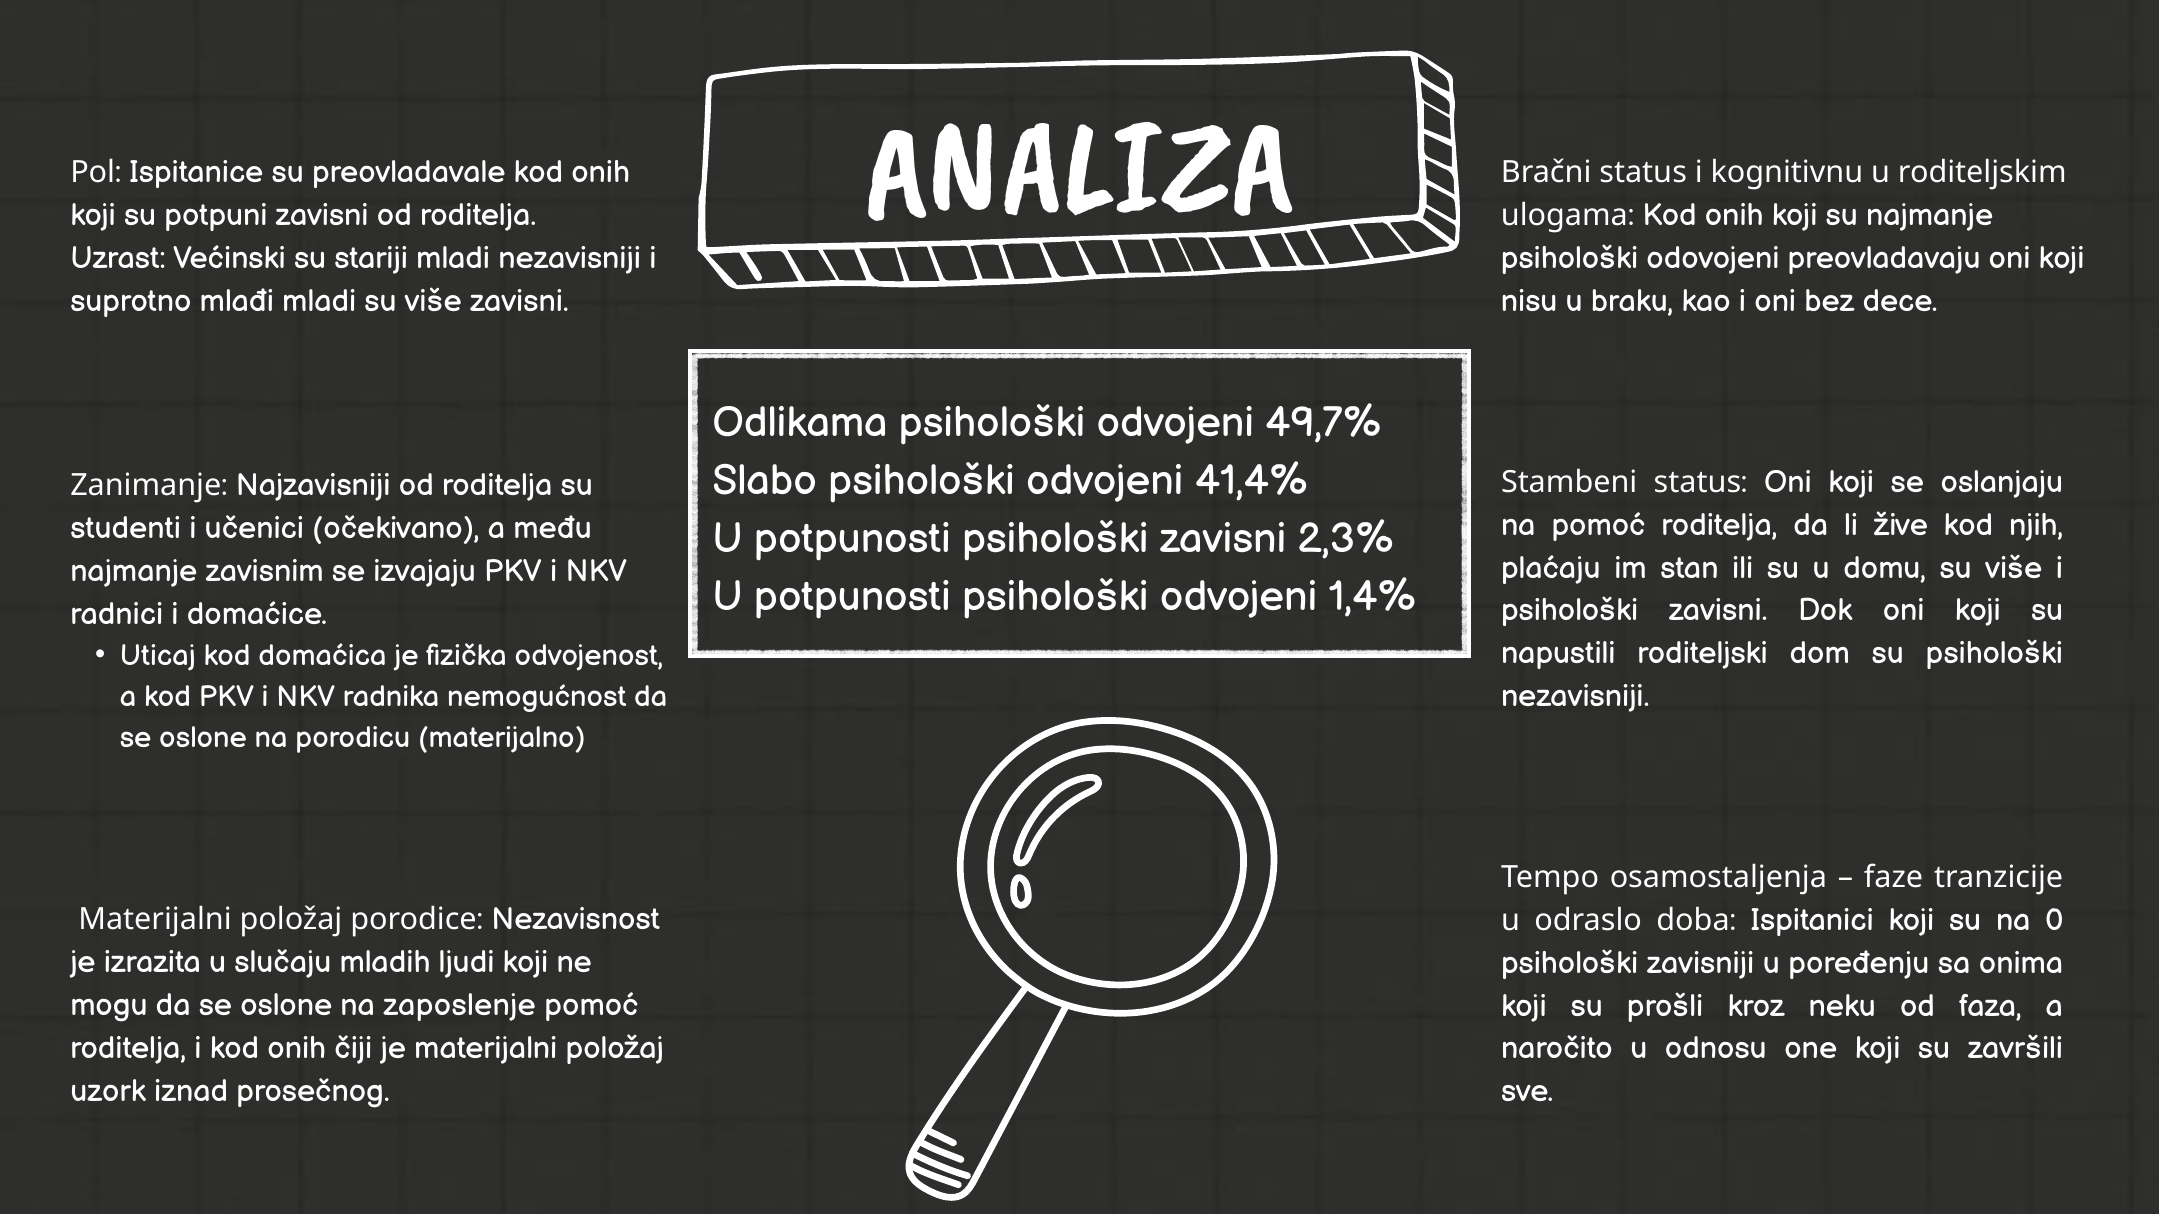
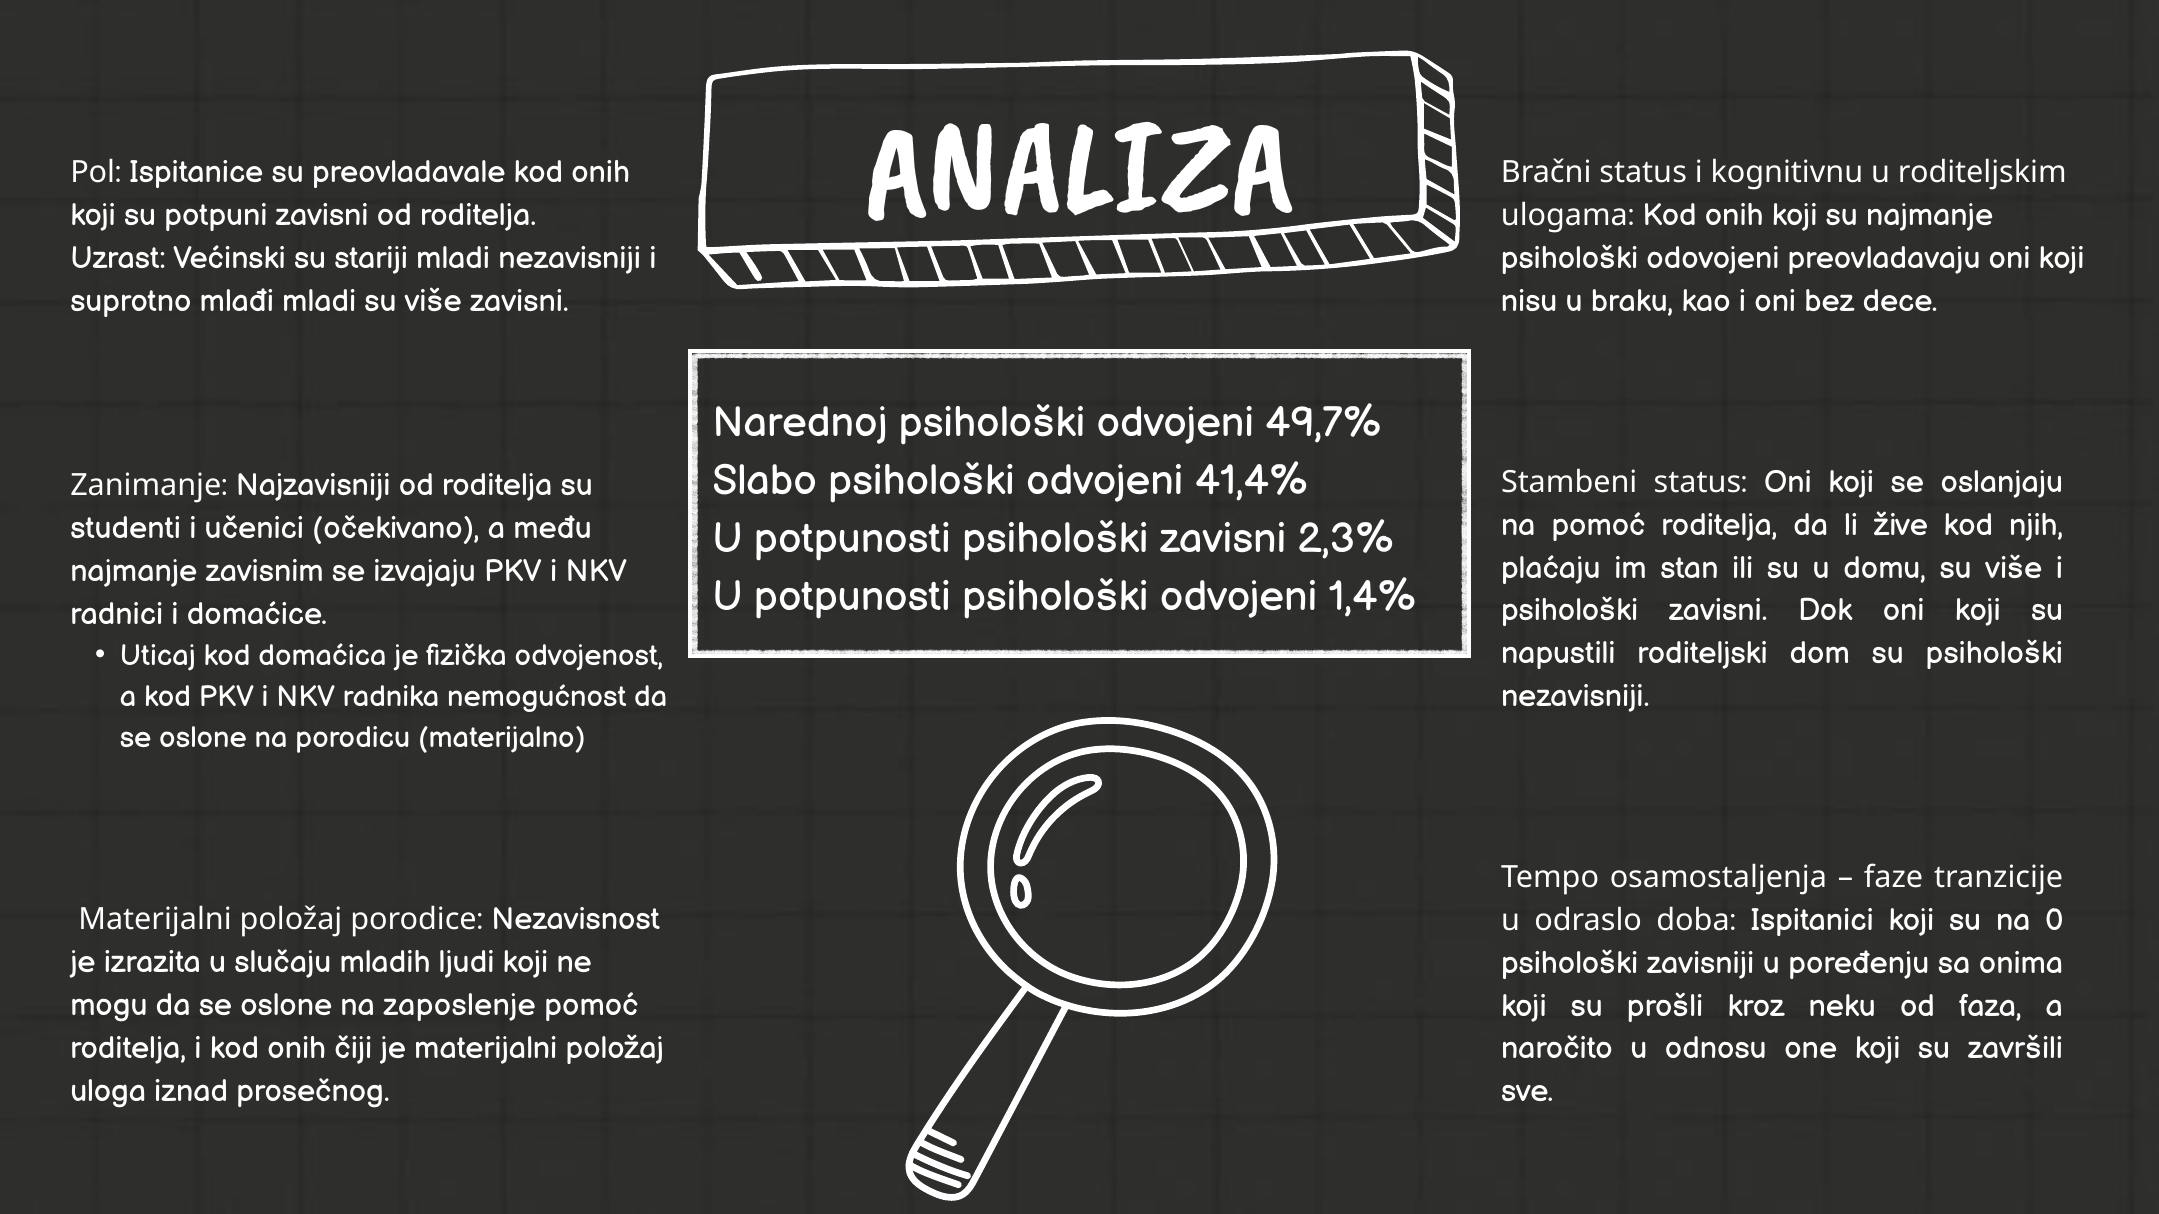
Odlikama: Odlikama -> Narednoj (800, 422)
uzork: uzork -> uloga (108, 1092)
